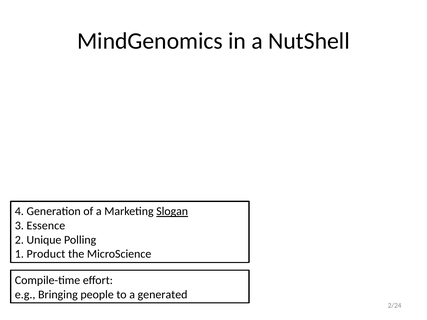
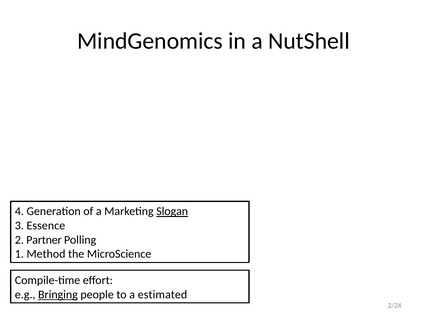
Unique: Unique -> Partner (44, 240)
Product: Product -> Method (46, 254)
Bringing underline: none -> present (58, 295)
generated: generated -> estimated (163, 295)
